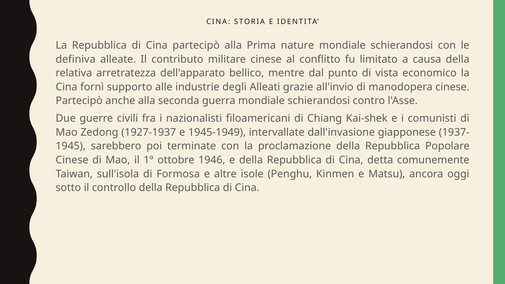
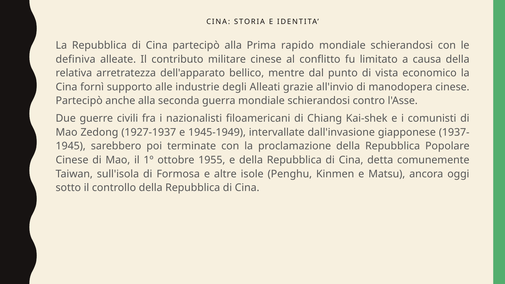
nature: nature -> rapido (297, 45)
1946: 1946 -> 1955 (212, 160)
